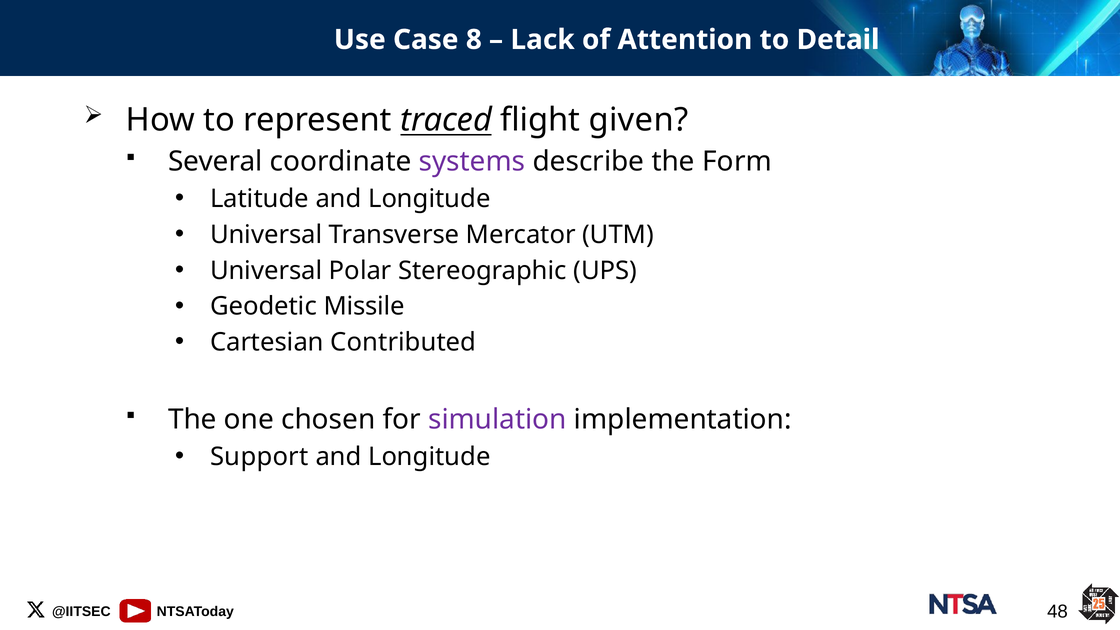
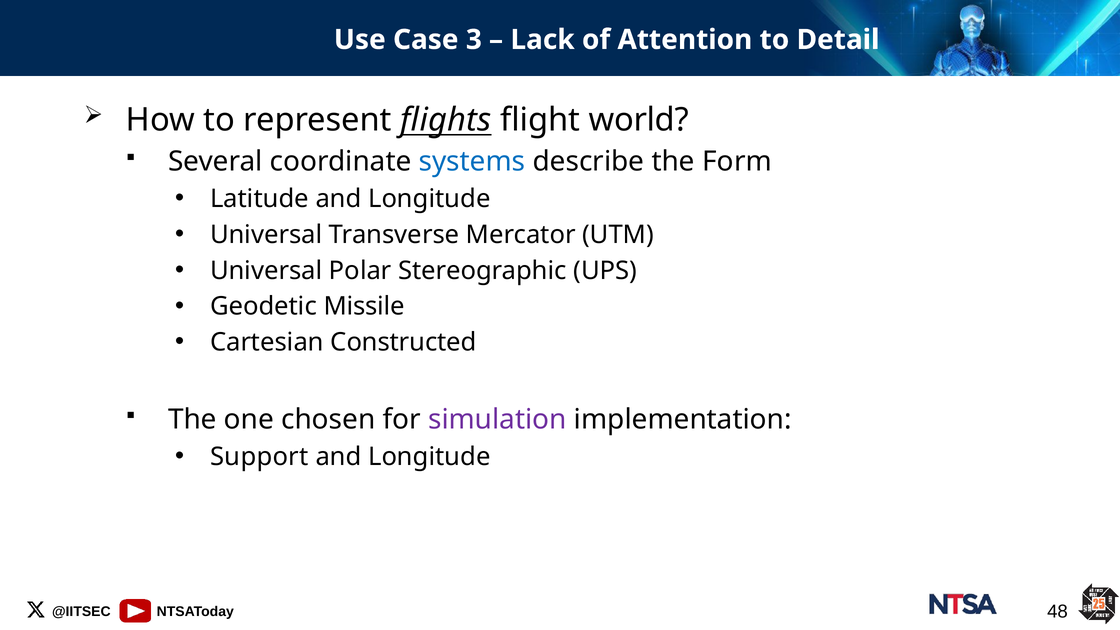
8: 8 -> 3 (474, 40)
traced: traced -> flights (446, 120)
given: given -> world (639, 120)
systems colour: purple -> blue (472, 162)
Contributed: Contributed -> Constructed (403, 342)
